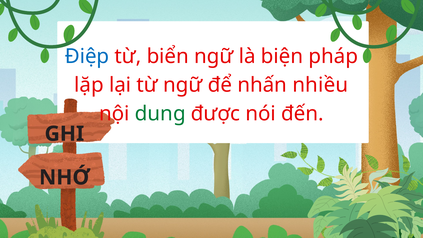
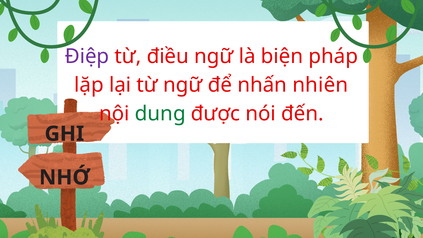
Điệp colour: blue -> purple (87, 56)
biển: biển -> điều (168, 56)
nhiều: nhiều -> nhiên (320, 85)
